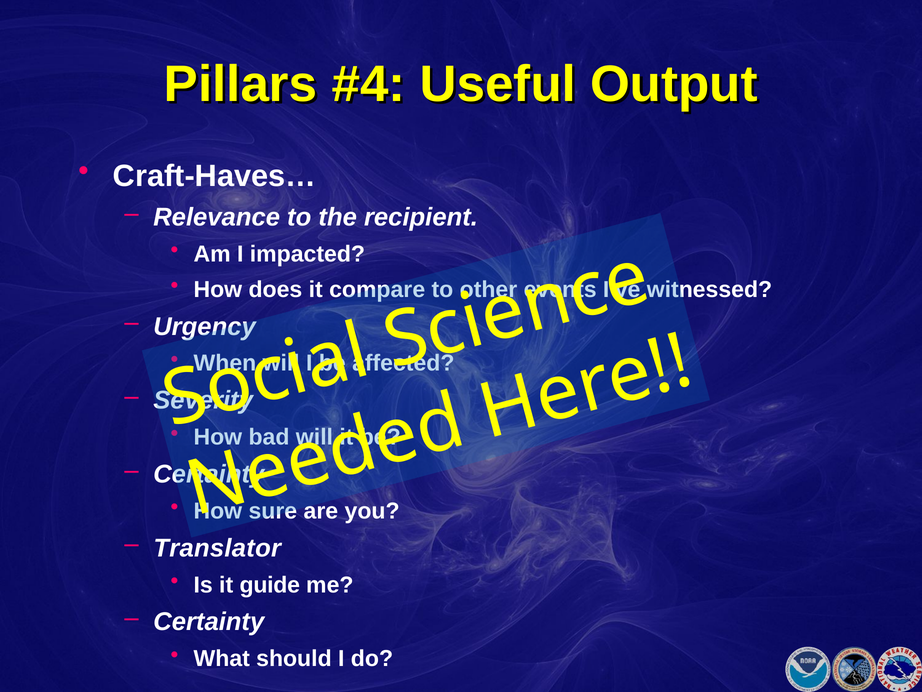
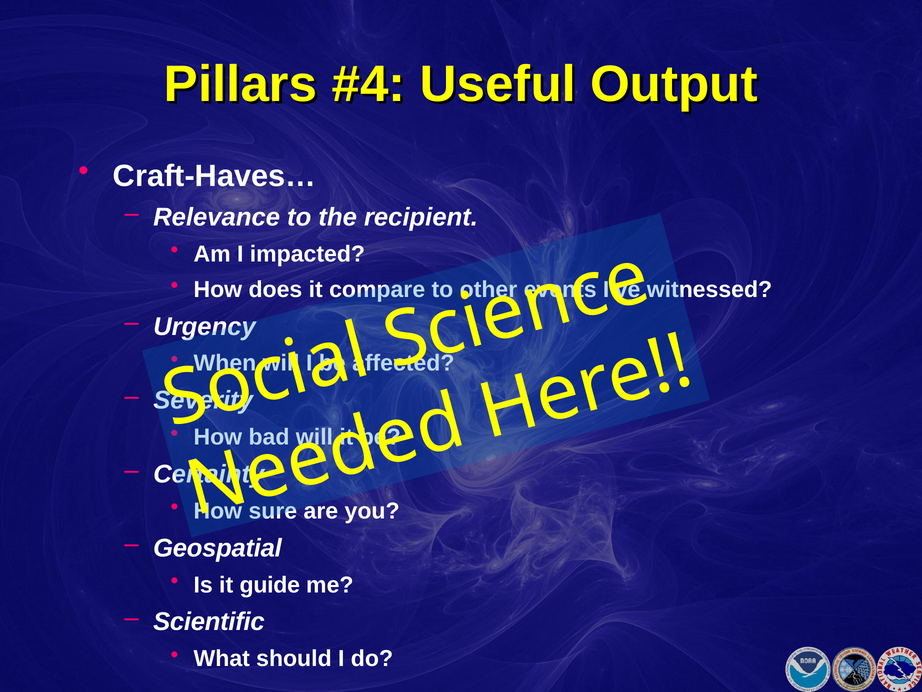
Translator: Translator -> Geospatial (217, 548)
Certainty: Certainty -> Scientific (209, 622)
